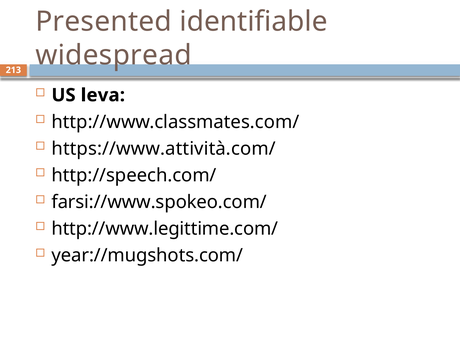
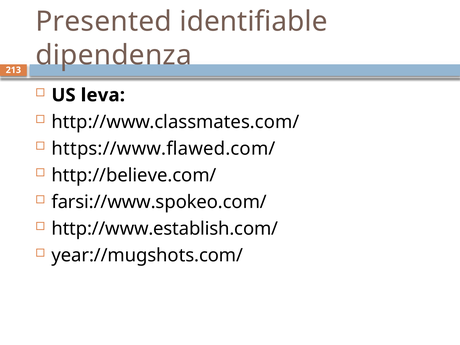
widespread: widespread -> dipendenza (114, 55)
https://www.attività.com/: https://www.attività.com/ -> https://www.flawed.com/ (164, 149)
http://speech.com/: http://speech.com/ -> http://believe.com/ (134, 175)
http://www.legittime.com/: http://www.legittime.com/ -> http://www.establish.com/ (165, 229)
